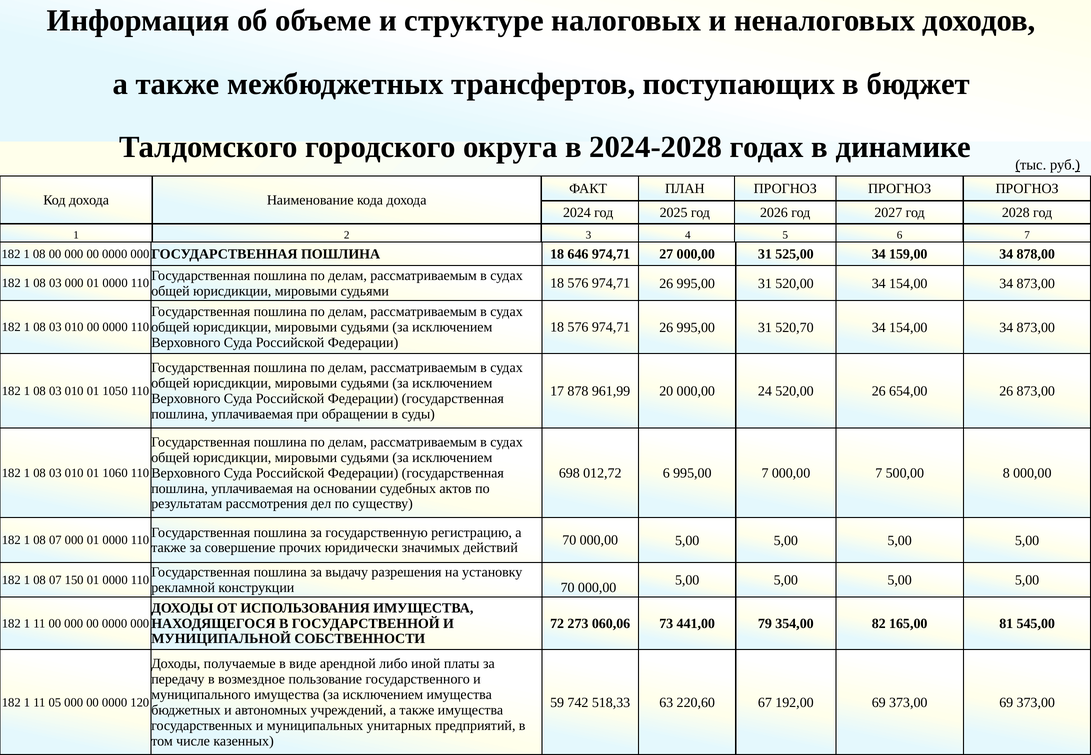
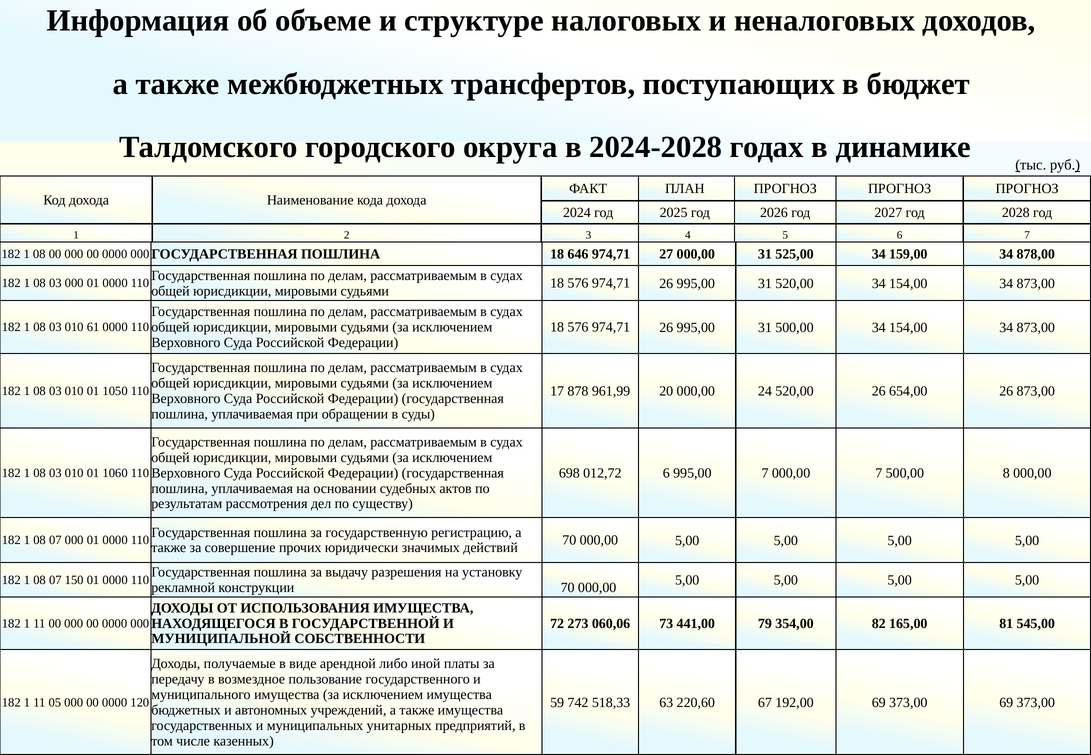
31 520,70: 520,70 -> 500,00 (794, 328)
010 00: 00 -> 61 (93, 327)
